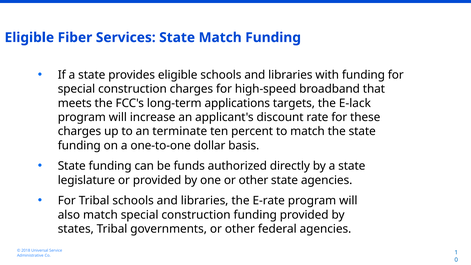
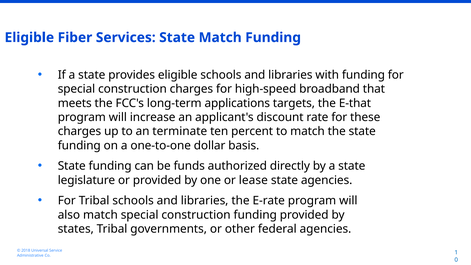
E-lack: E-lack -> E-that (355, 103)
one or other: other -> lease (253, 180)
